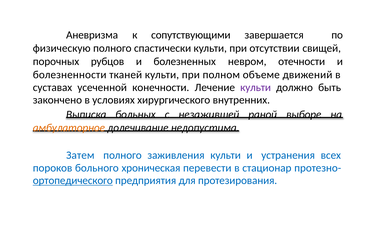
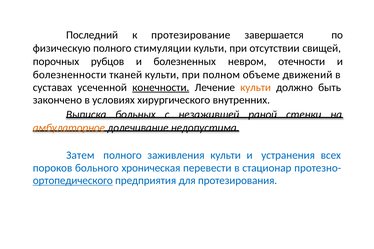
Аневризма: Аневризма -> Последний (92, 35)
сопутствующими: сопутствующими -> протезирование (191, 35)
спастически: спастически -> стимуляции (163, 48)
конечности underline: none -> present (161, 87)
культи colour: purple -> orange (256, 87)
выборе: выборе -> стенки (304, 115)
